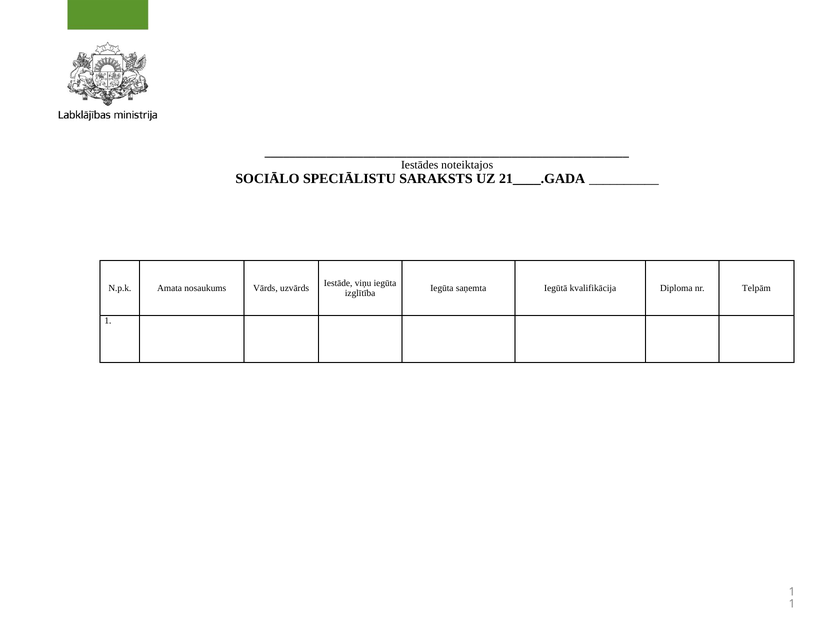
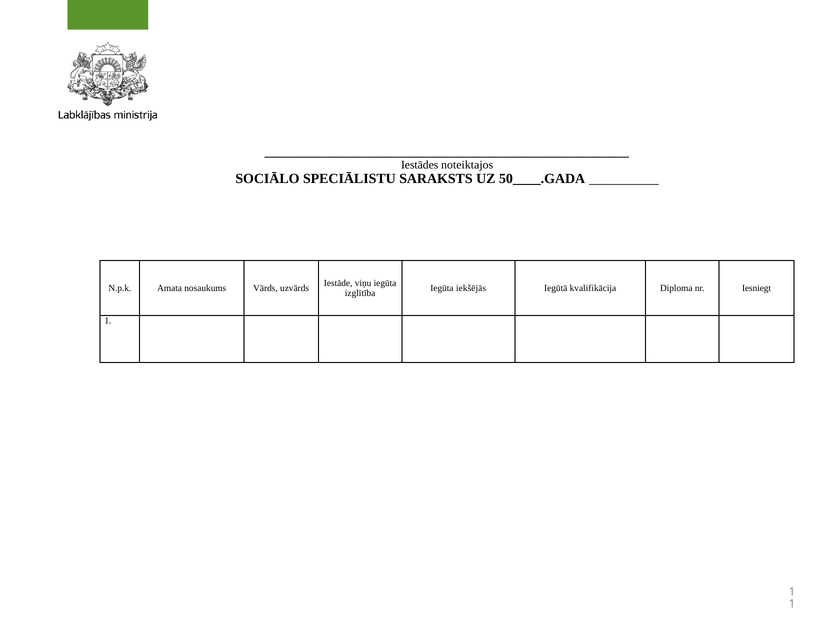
21____.GADA: 21____.GADA -> 50____.GADA (542, 179)
saņemta: saņemta -> iekšējās (471, 288)
Telpām: Telpām -> Iesniegt (757, 288)
